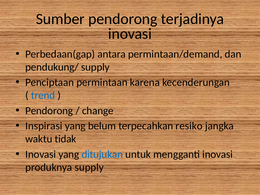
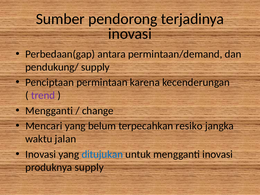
trend colour: blue -> purple (43, 95)
Pendorong: Pendorong -> Mengganti (49, 111)
Inspirasi: Inspirasi -> Mencari (44, 126)
tidak: tidak -> jalan (65, 139)
